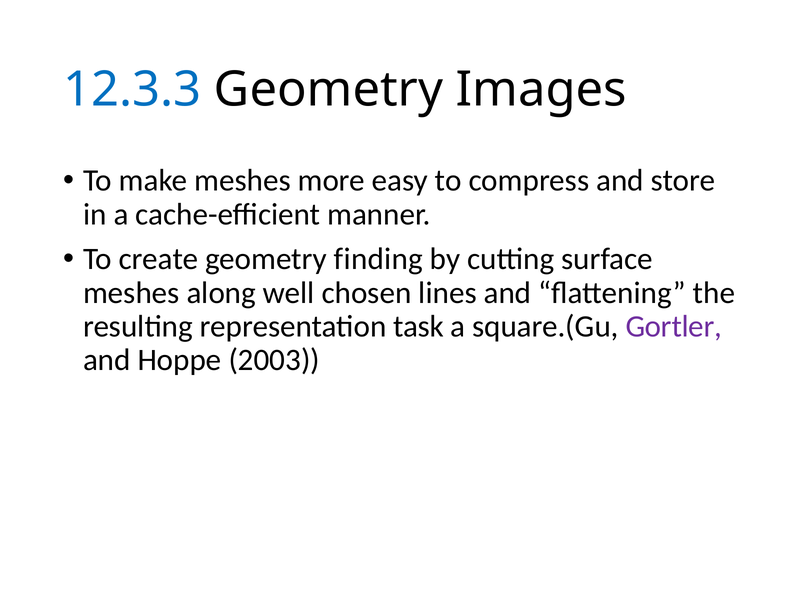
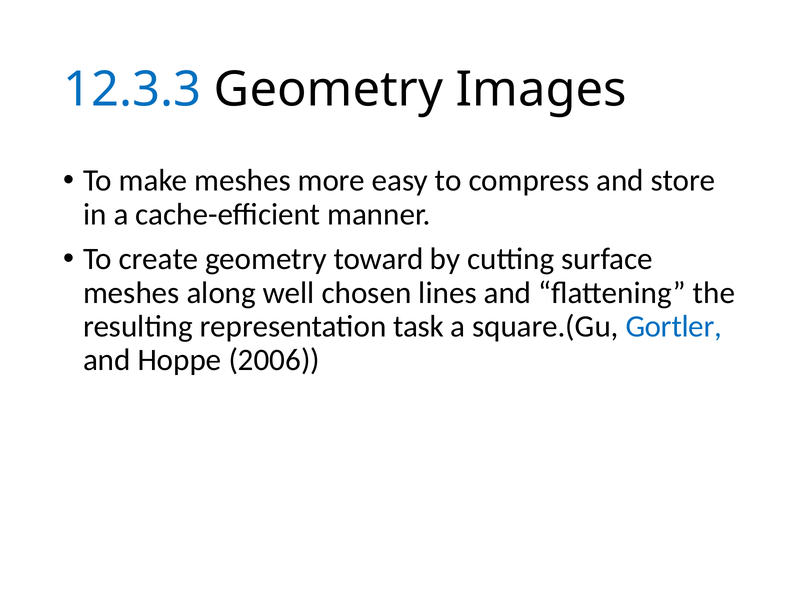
finding: finding -> toward (379, 259)
Gortler colour: purple -> blue (674, 326)
2003: 2003 -> 2006 (274, 360)
